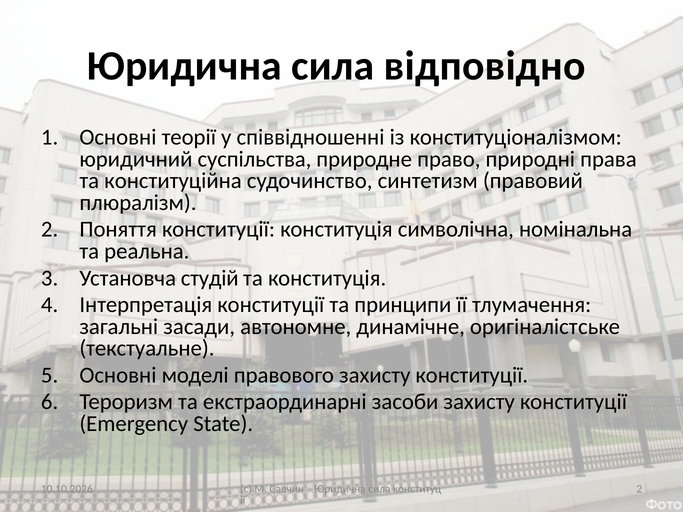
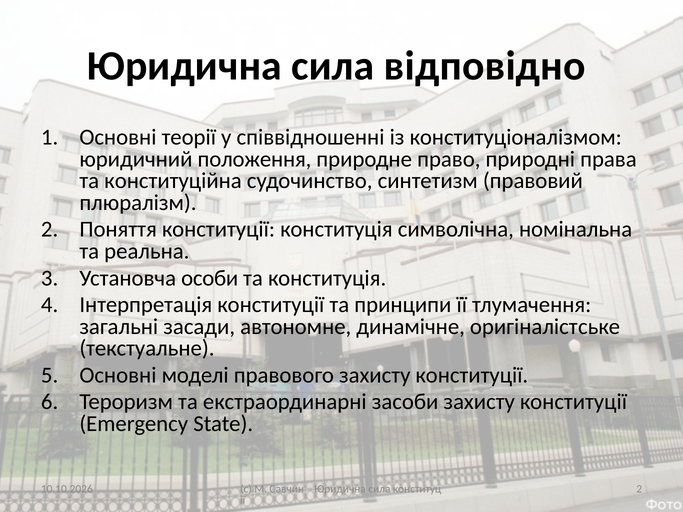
суспільства: суспільства -> положення (255, 159)
студій: студій -> особи (210, 278)
